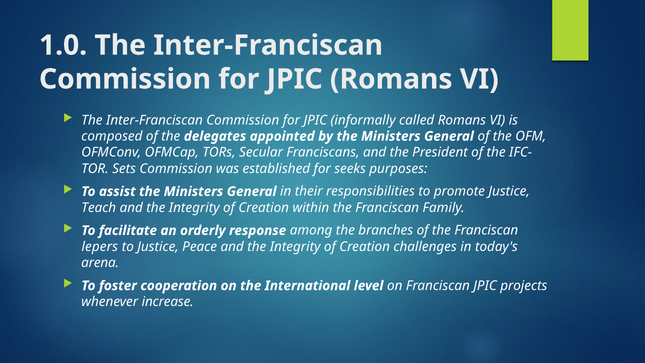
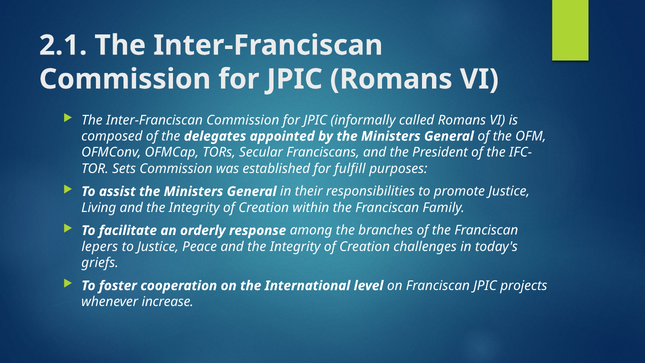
1.0: 1.0 -> 2.1 (63, 45)
seeks: seeks -> fulfill (350, 169)
Teach: Teach -> Living (99, 208)
arena: arena -> griefs (100, 263)
